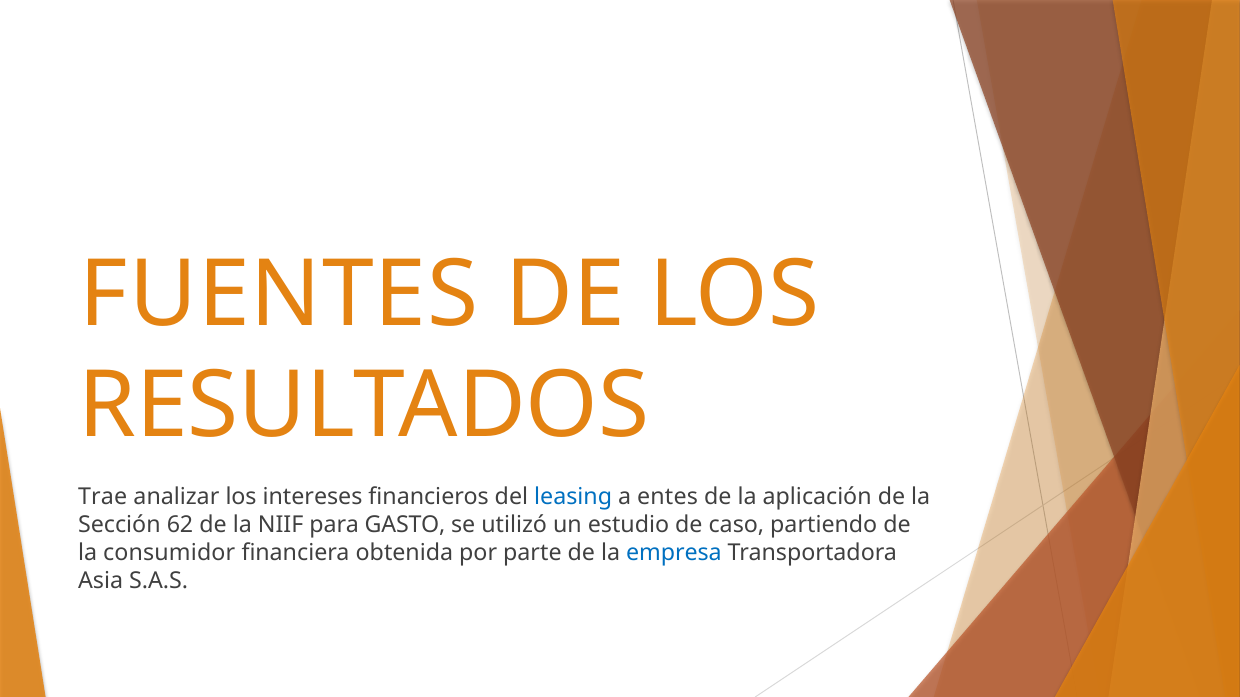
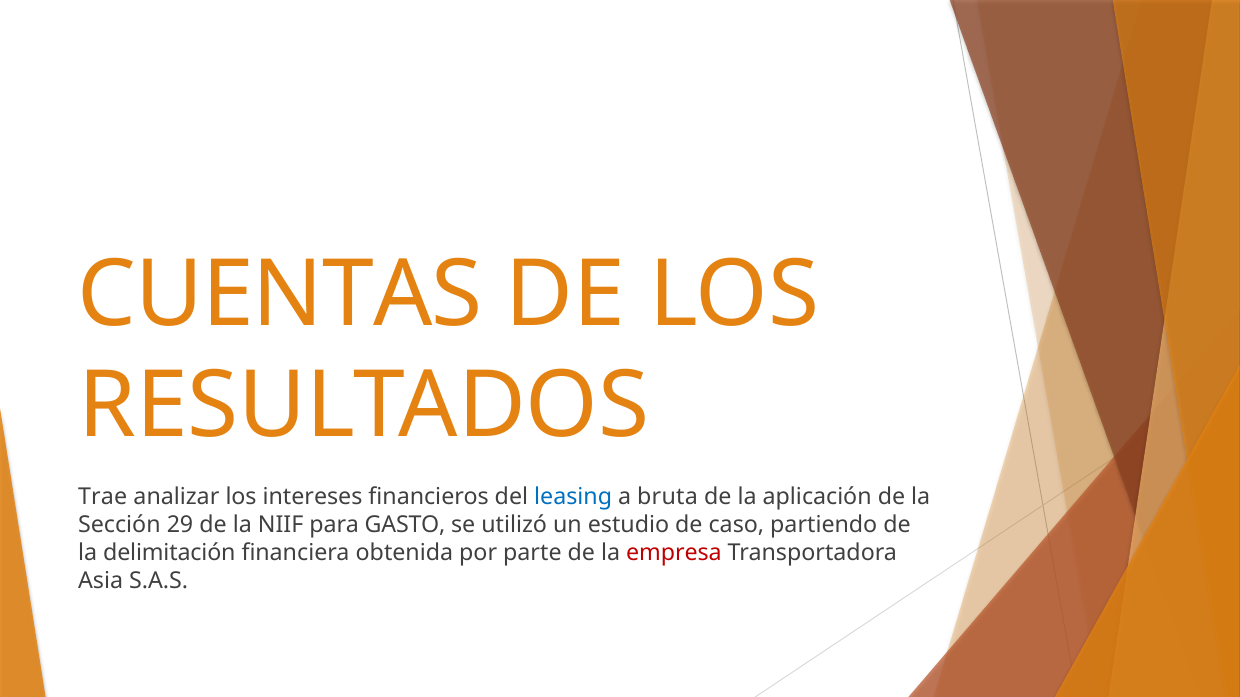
FUENTES: FUENTES -> CUENTAS (280, 295)
entes: entes -> bruta (668, 497)
62: 62 -> 29 (180, 525)
consumidor: consumidor -> delimitación (169, 553)
empresa colour: blue -> red (674, 553)
